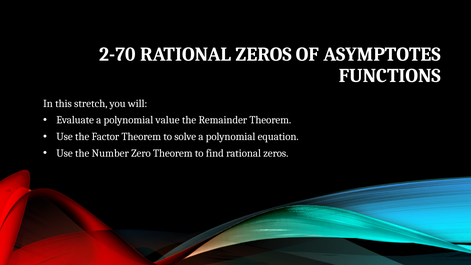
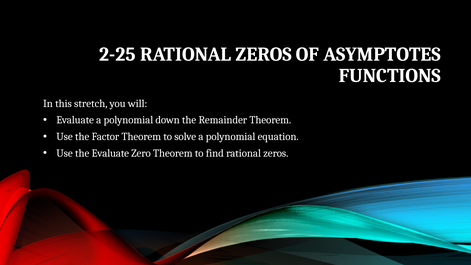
2-70: 2-70 -> 2-25 (118, 54)
value: value -> down (168, 120)
the Number: Number -> Evaluate (110, 153)
